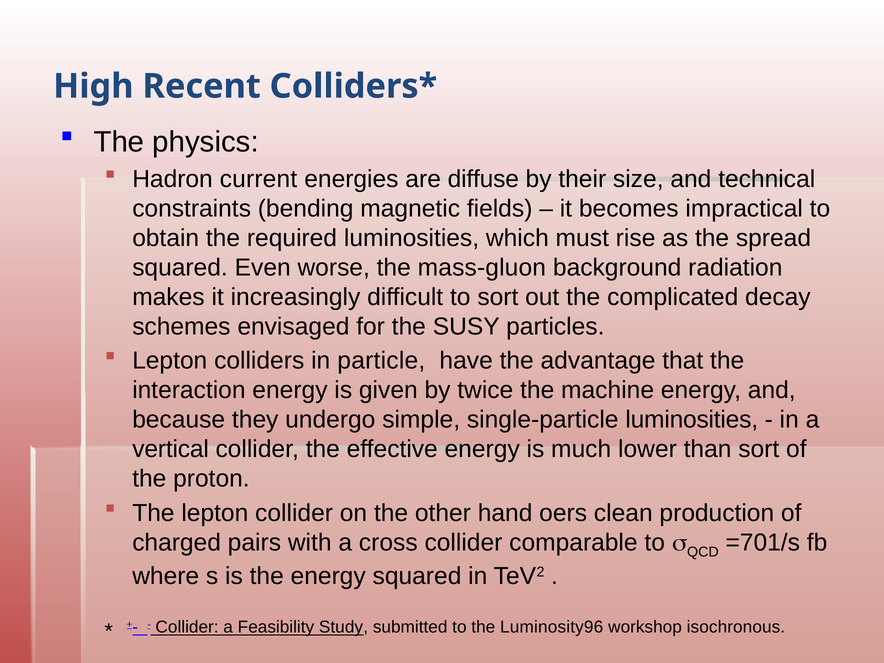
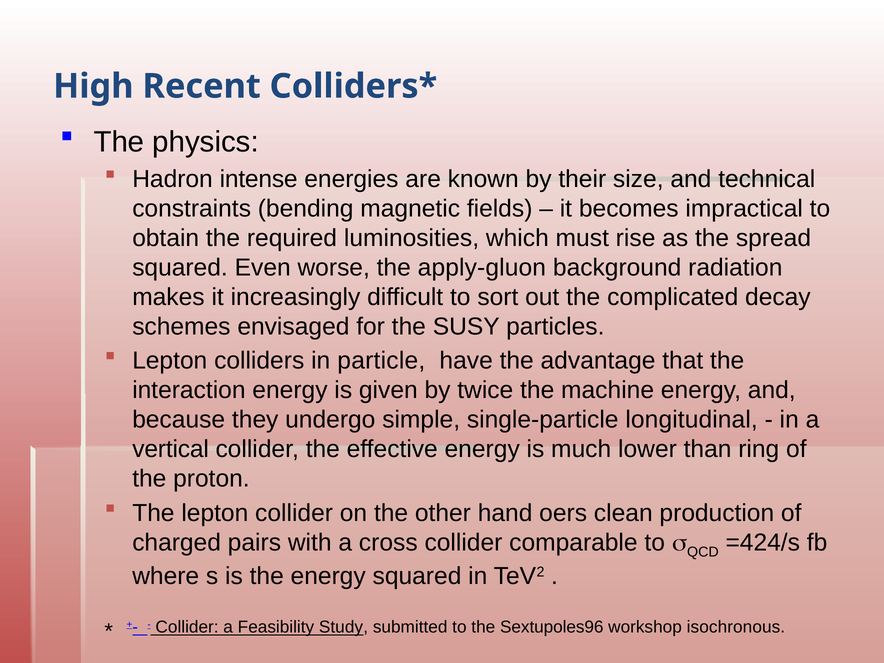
current: current -> intense (259, 179)
diffuse: diffuse -> known (483, 179)
mass-gluon: mass-gluon -> apply-gluon (482, 267)
single-particle luminosities: luminosities -> longitudinal (692, 420)
than sort: sort -> ring (759, 449)
=701/s: =701/s -> =424/s (763, 543)
Luminosity96: Luminosity96 -> Sextupoles96 (552, 627)
